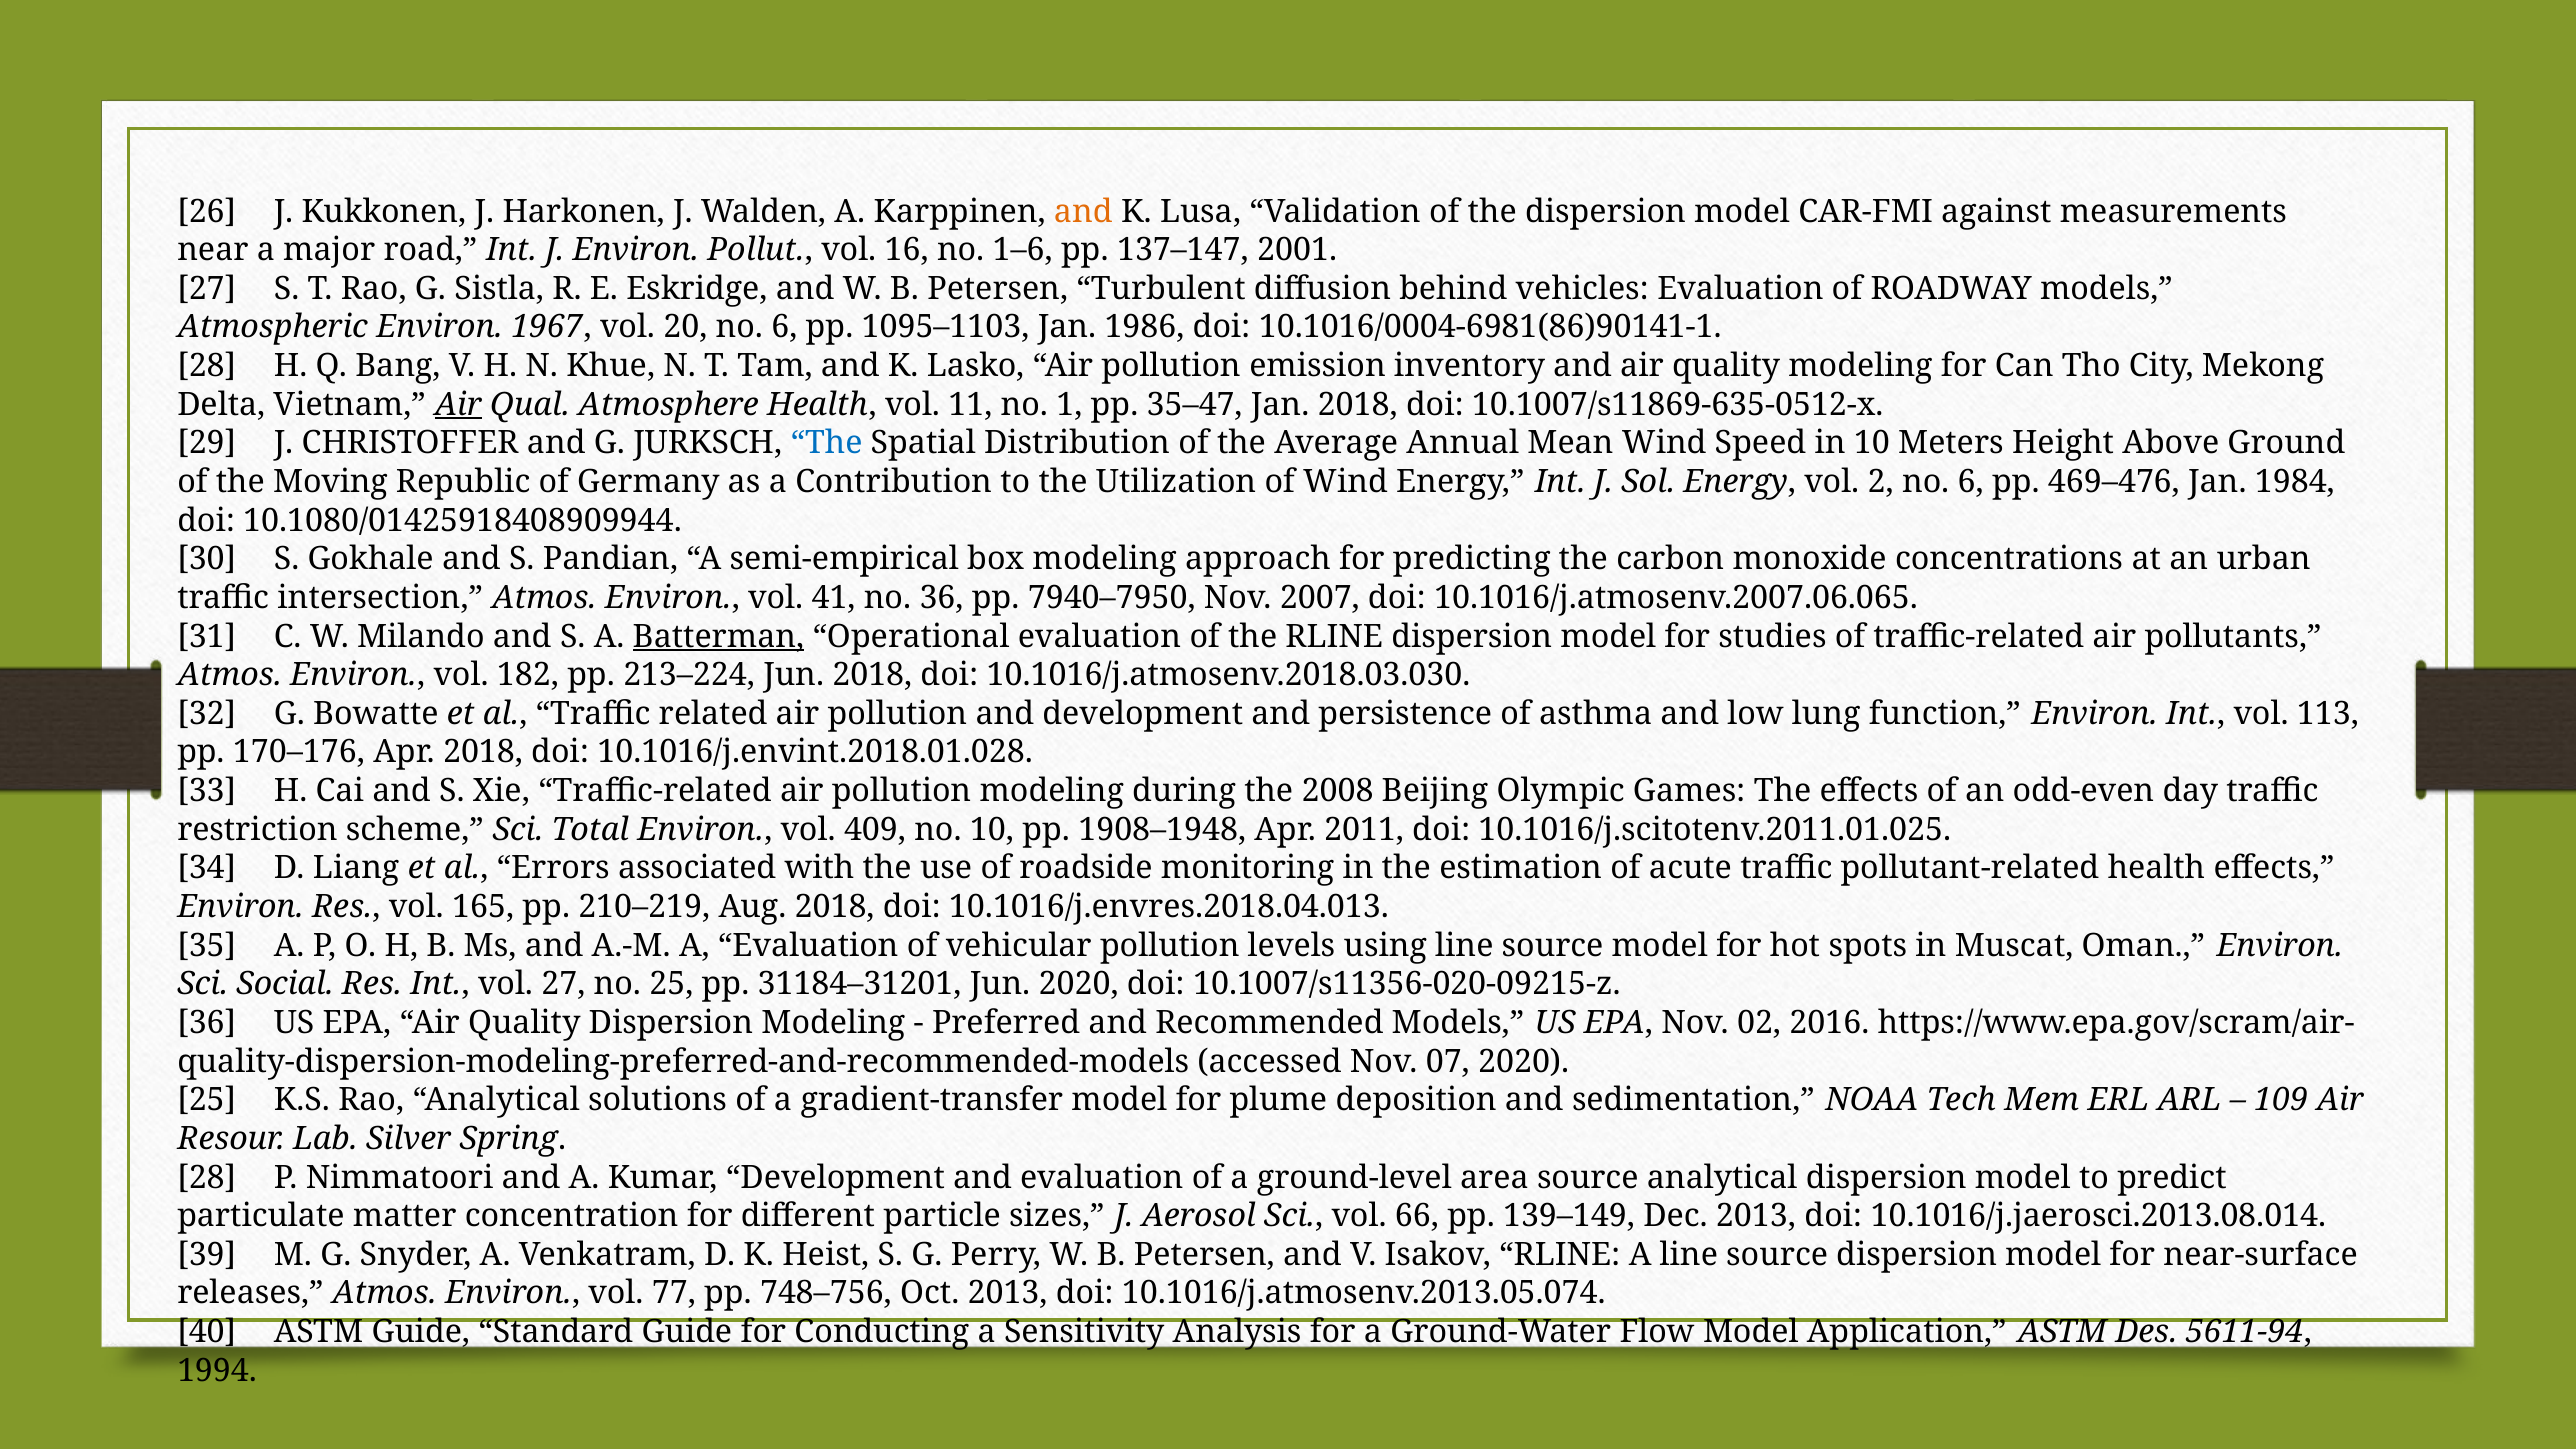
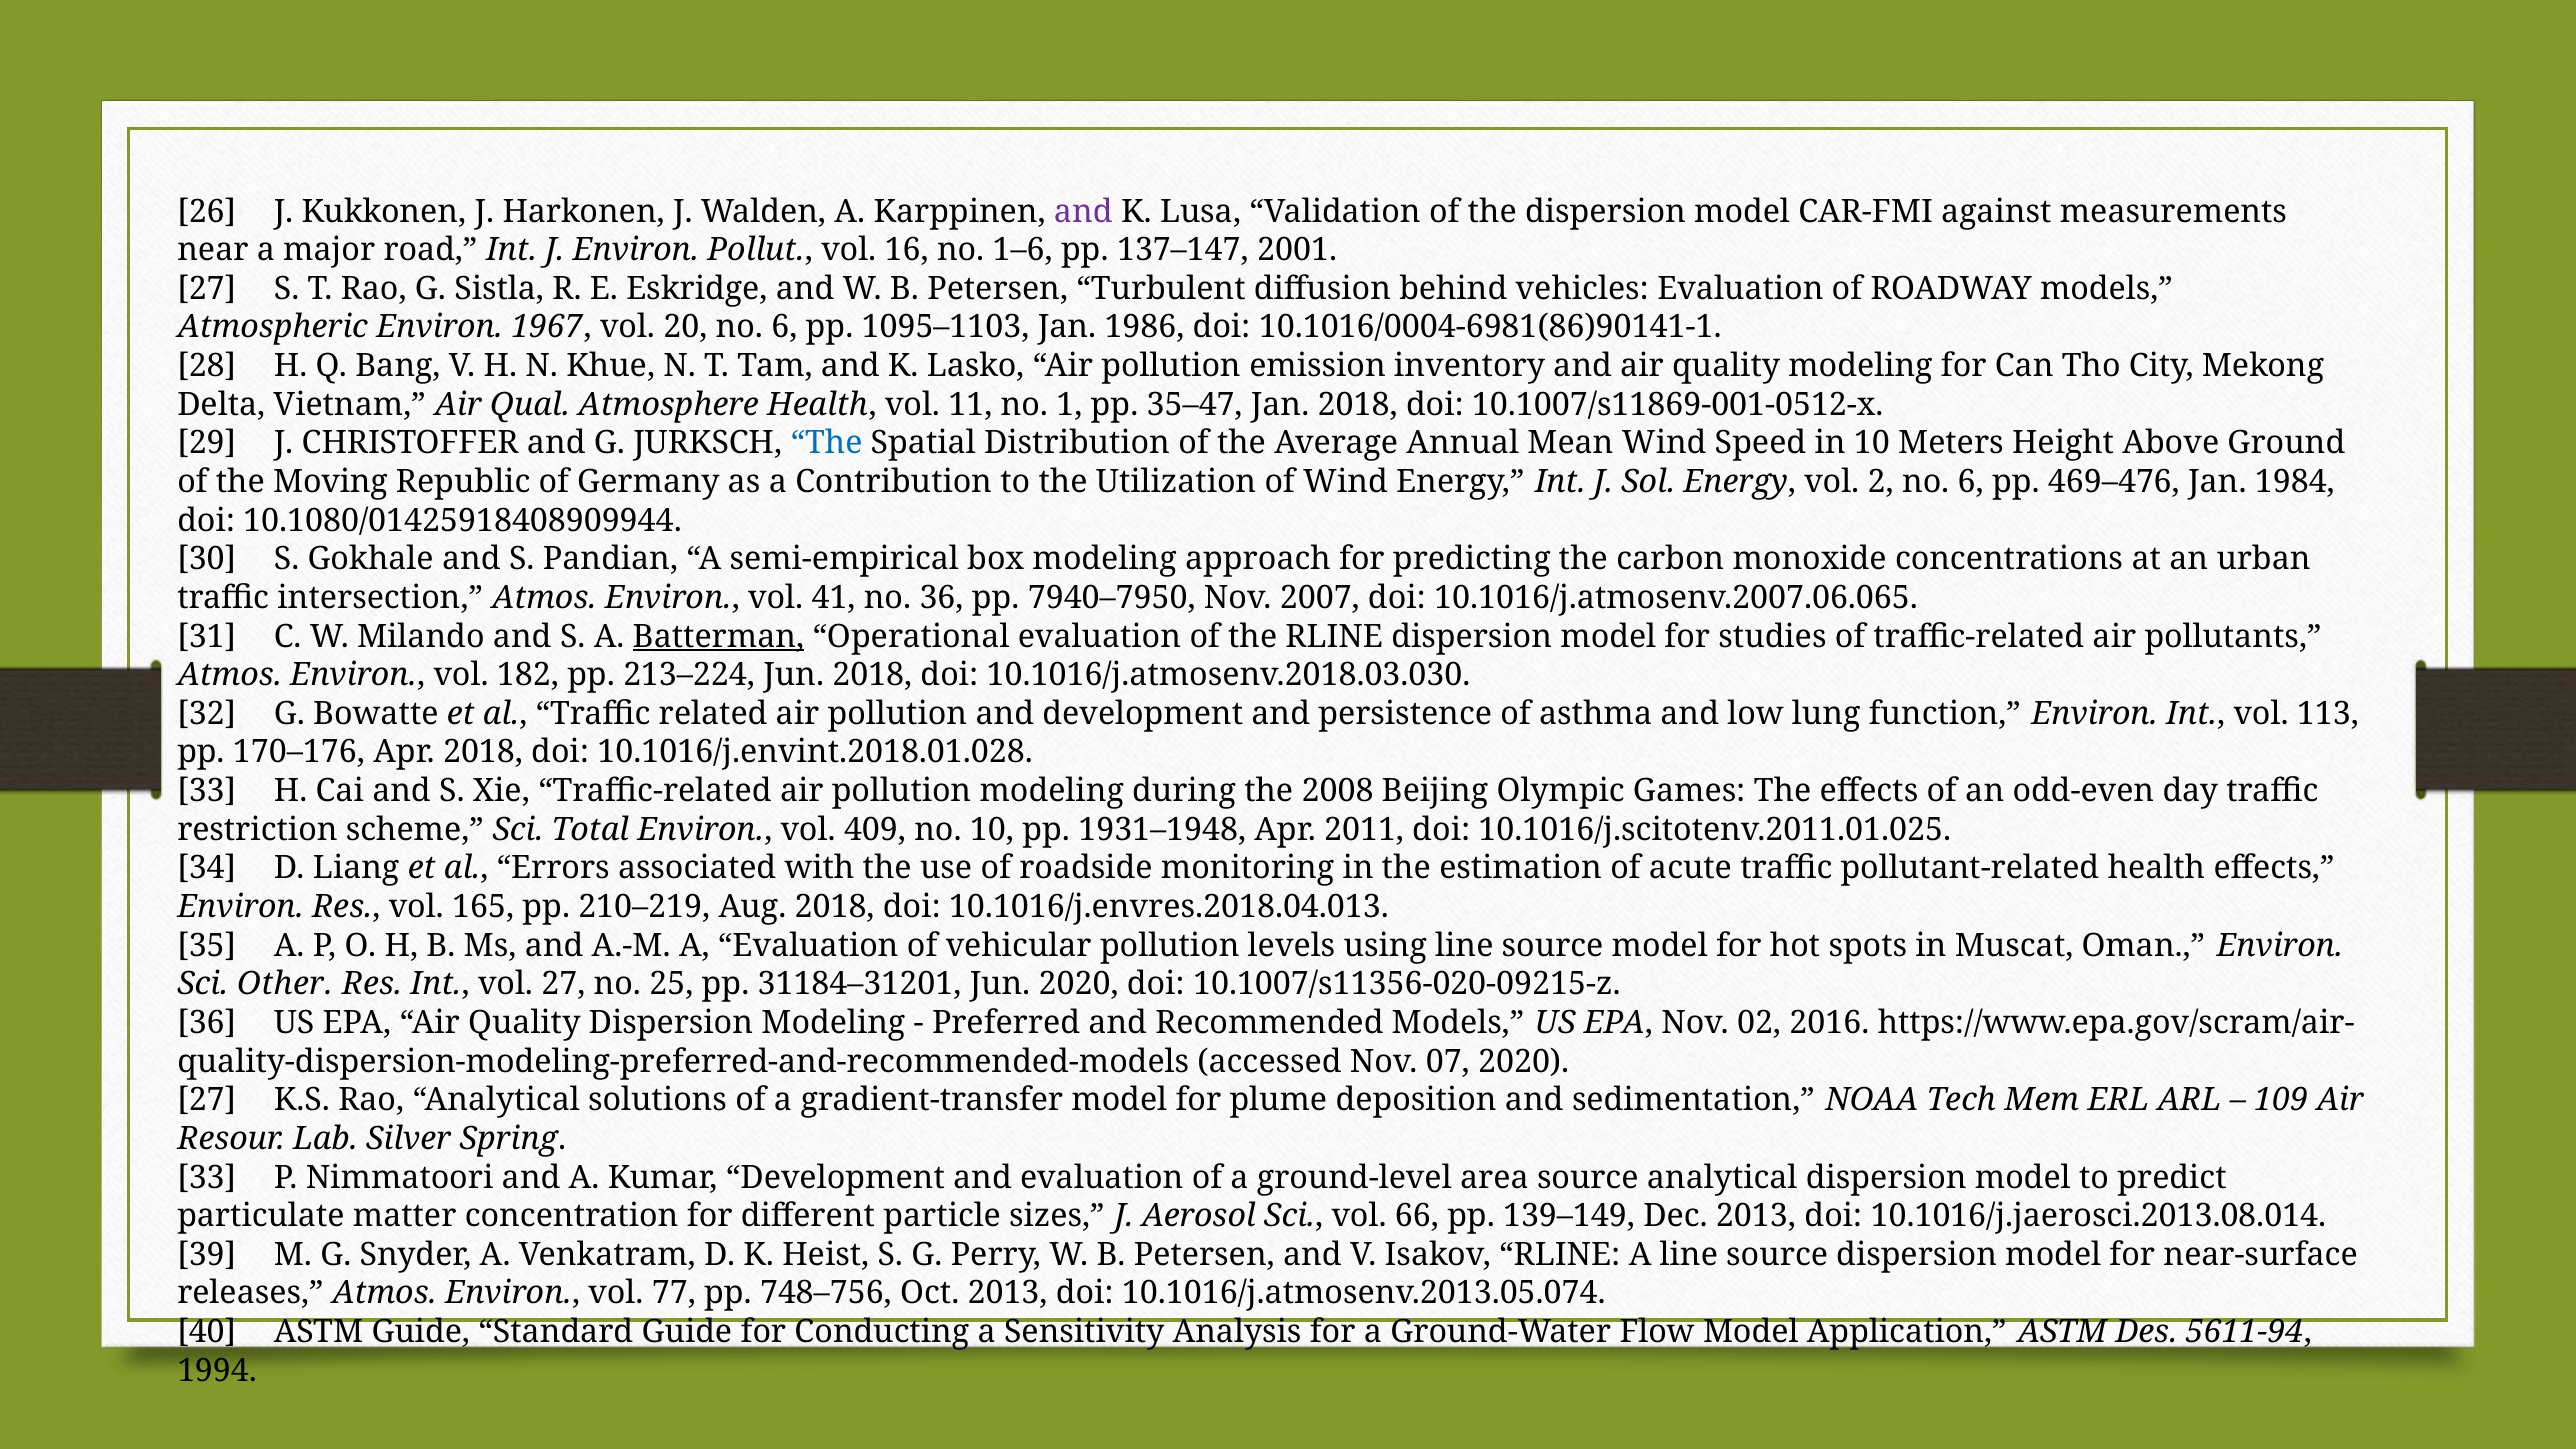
and colour: orange -> purple (1083, 211)
Air underline: present -> none (458, 405)
10.1007/s11869-635-0512-x: 10.1007/s11869-635-0512-x -> 10.1007/s11869-001-0512-x (1678, 405)
1908–1948: 1908–1948 -> 1931–1948 (1162, 830)
Social: Social -> Other (285, 984)
25: 25 -> 27 (207, 1100)
28: 28 -> 33 (207, 1177)
